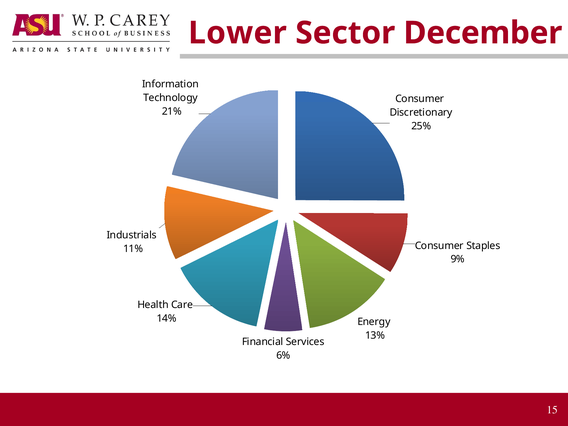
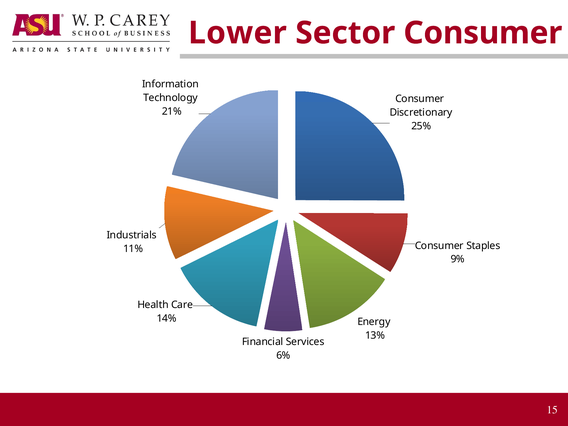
Sector December: December -> Consumer (483, 33)
